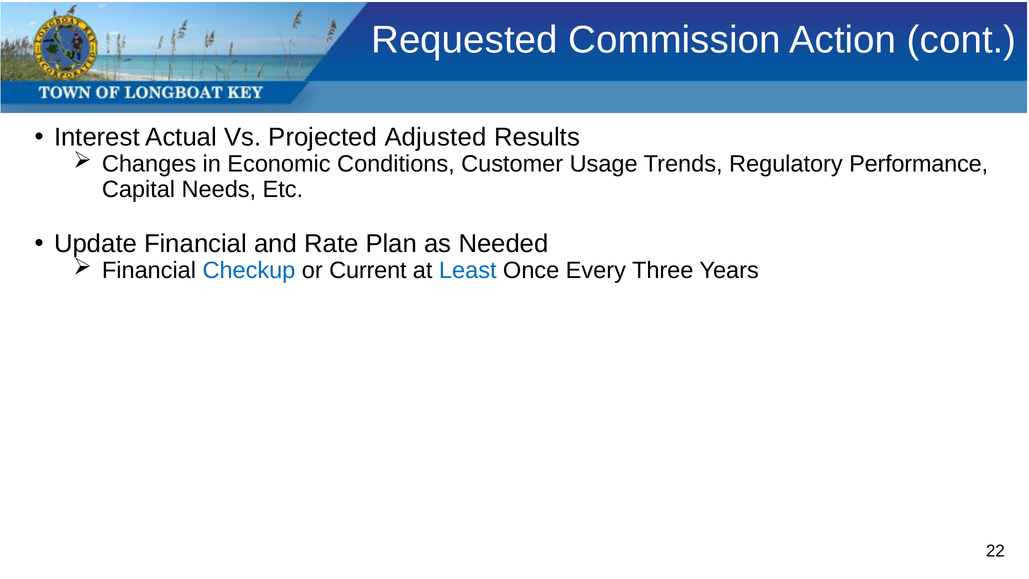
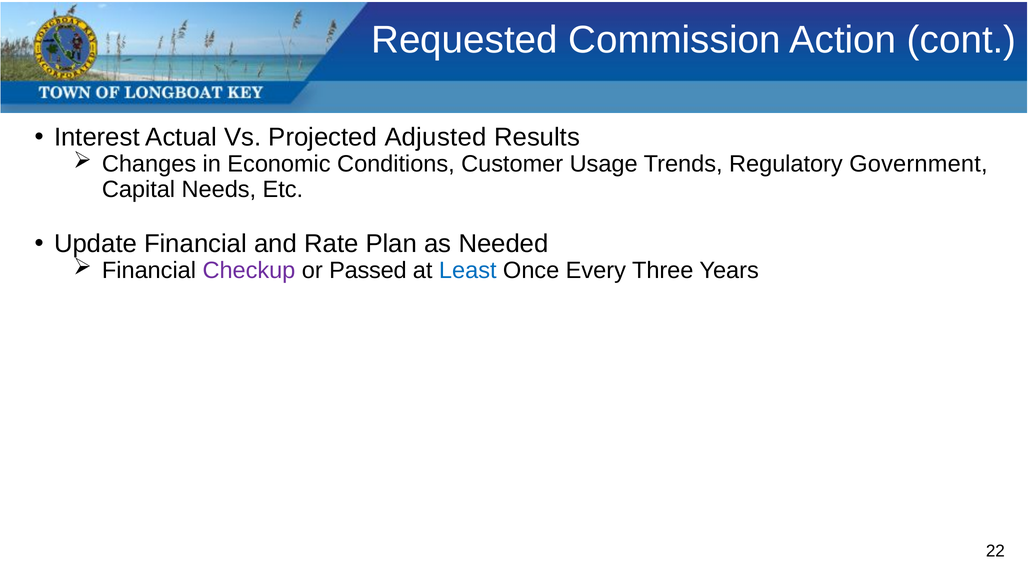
Performance: Performance -> Government (918, 164)
Checkup colour: blue -> purple (249, 270)
Current: Current -> Passed (368, 270)
